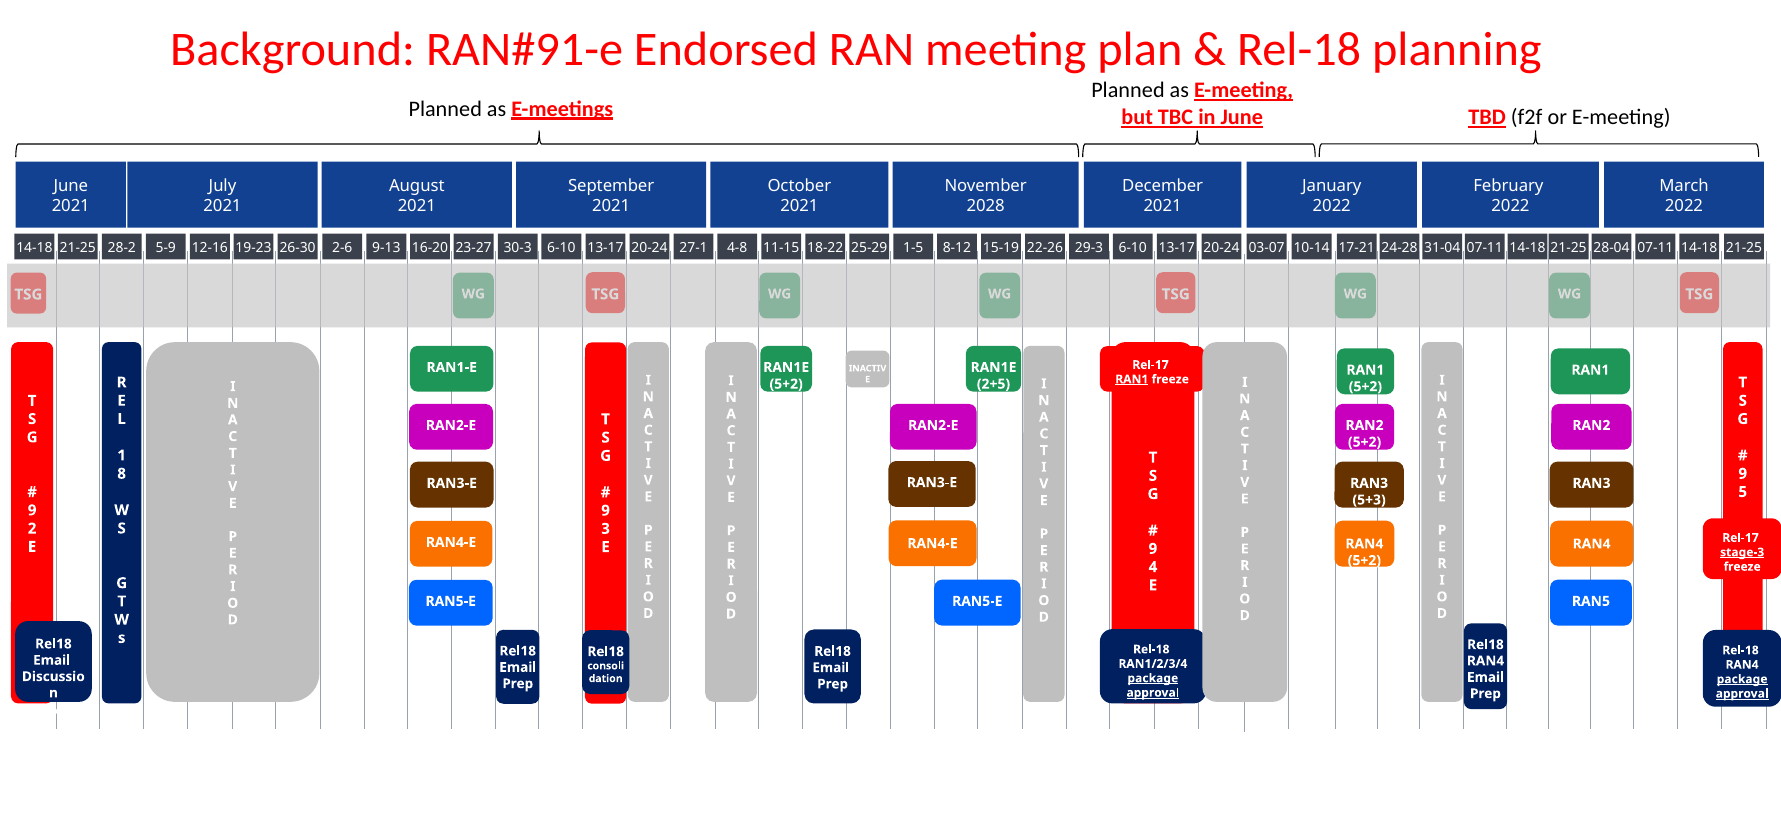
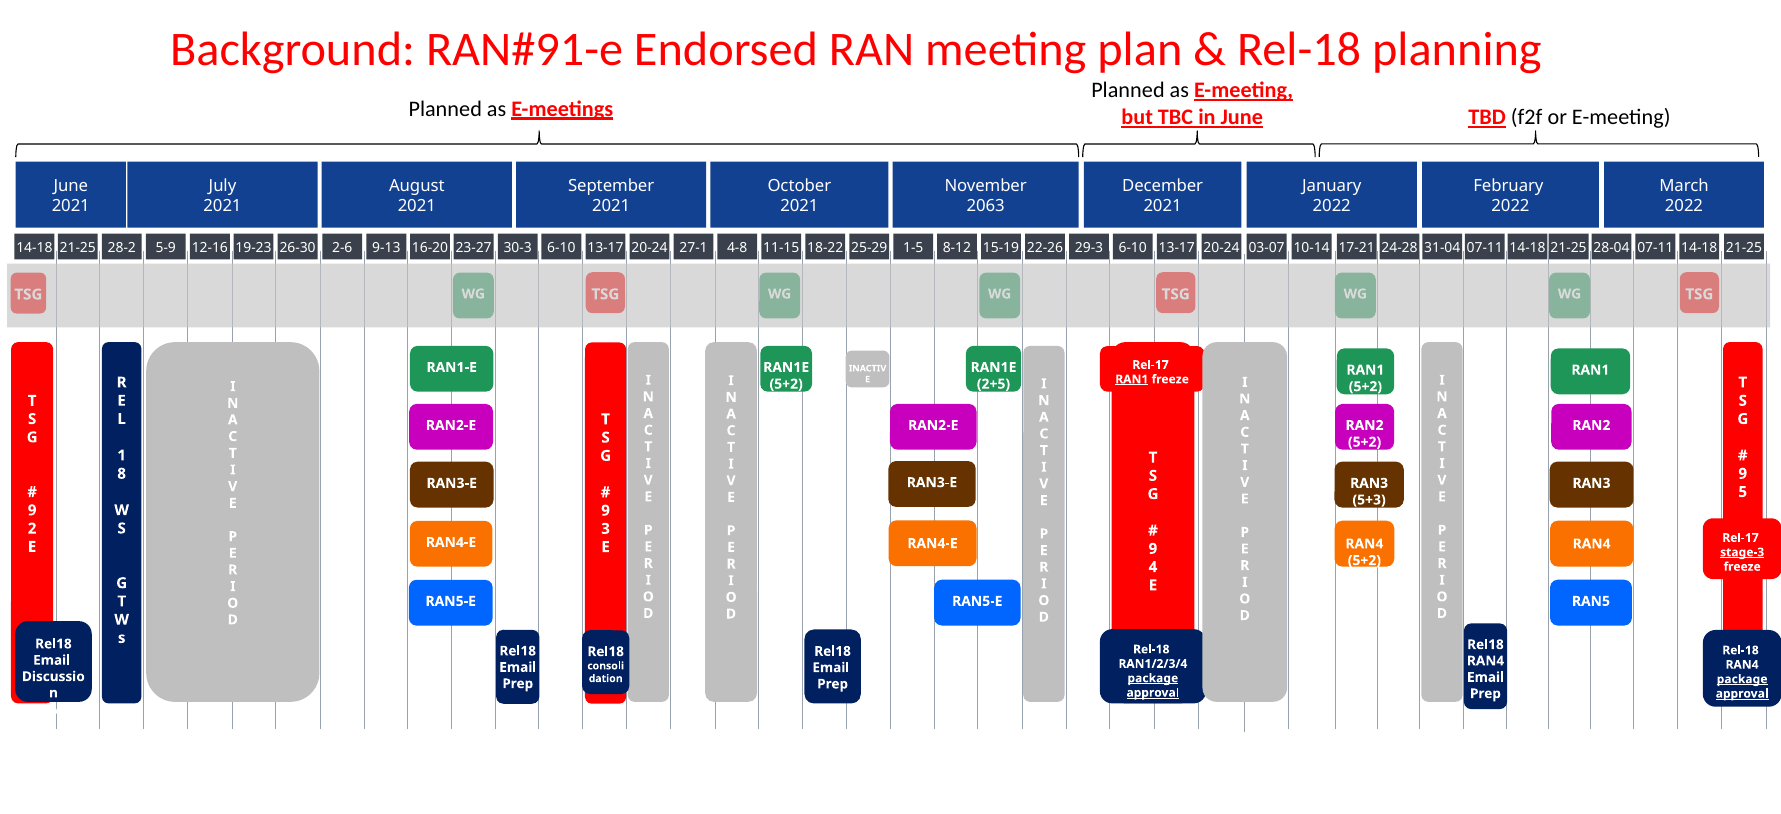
2028: 2028 -> 2063 (986, 206)
